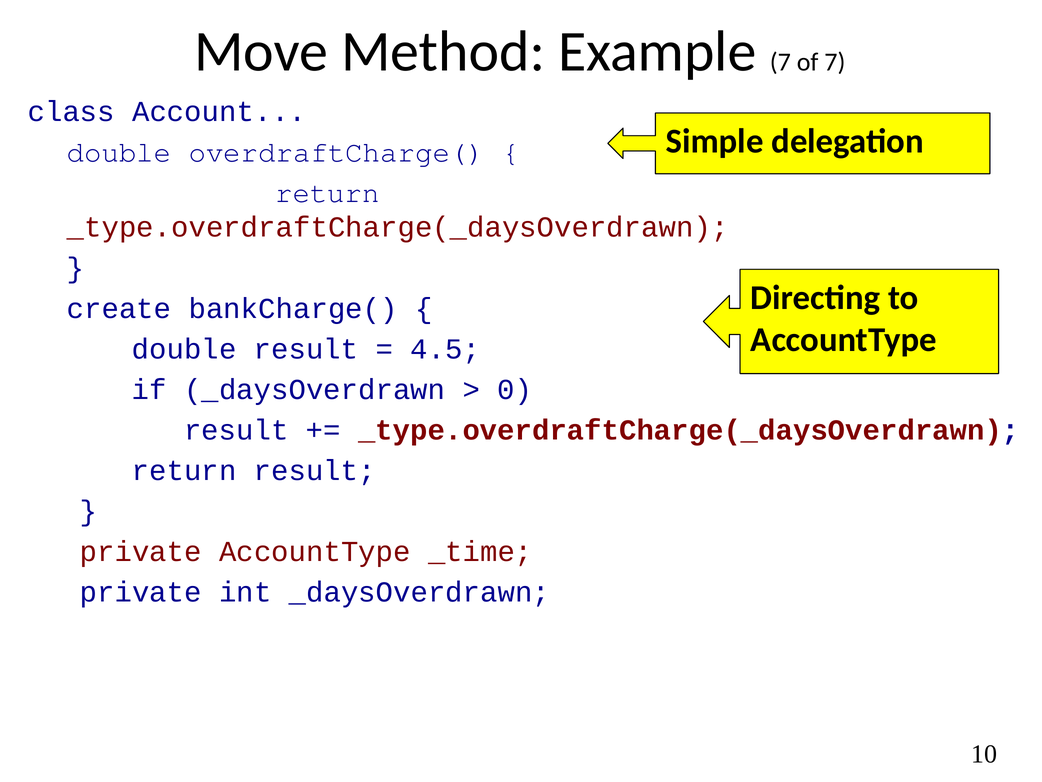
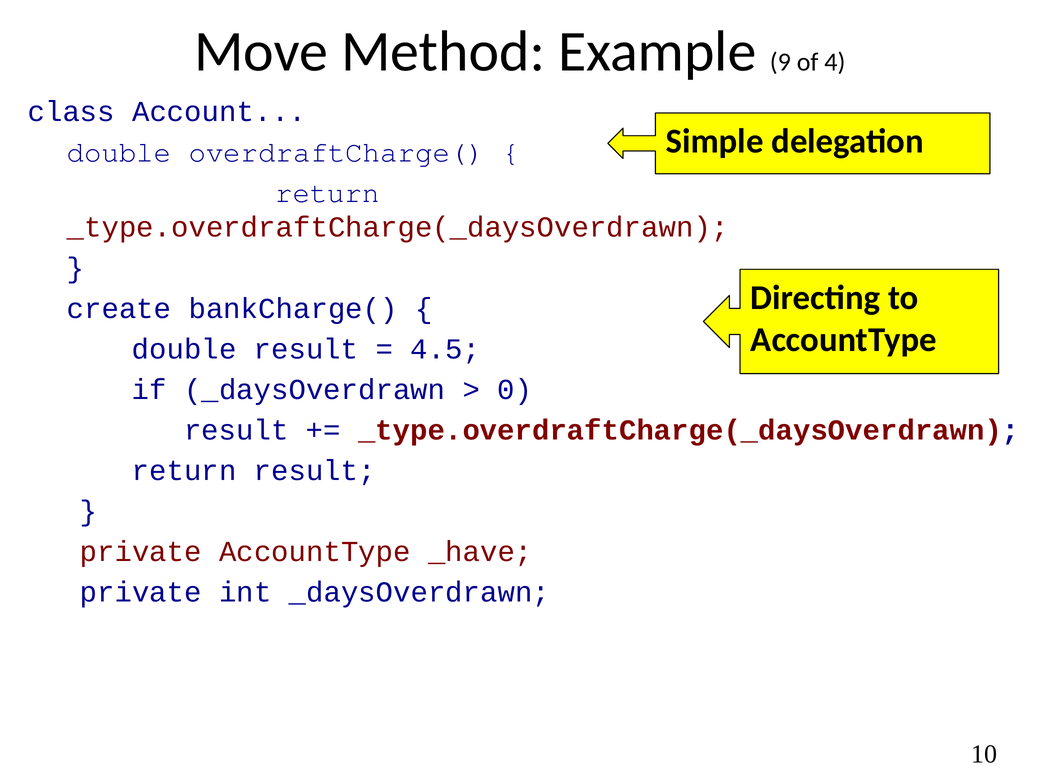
Example 7: 7 -> 9 (780, 62)
of 7: 7 -> 4 (835, 62)
_time: _time -> _have (480, 552)
